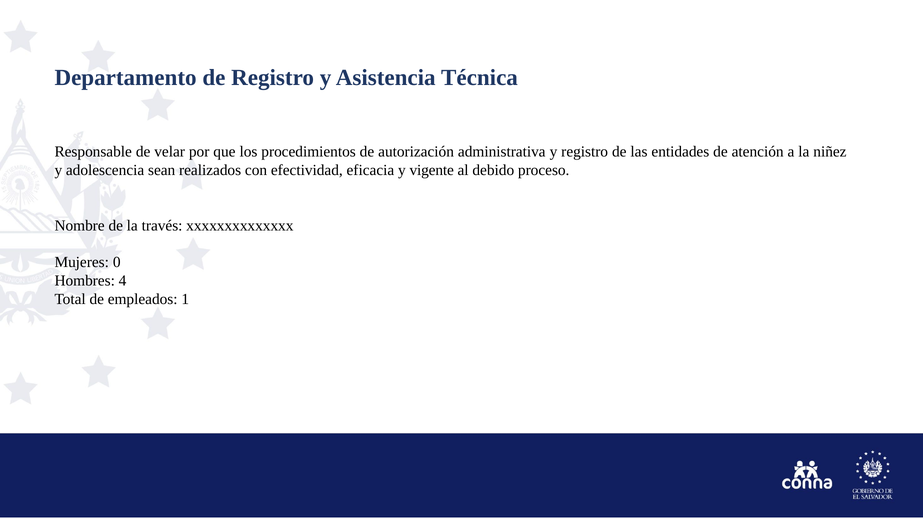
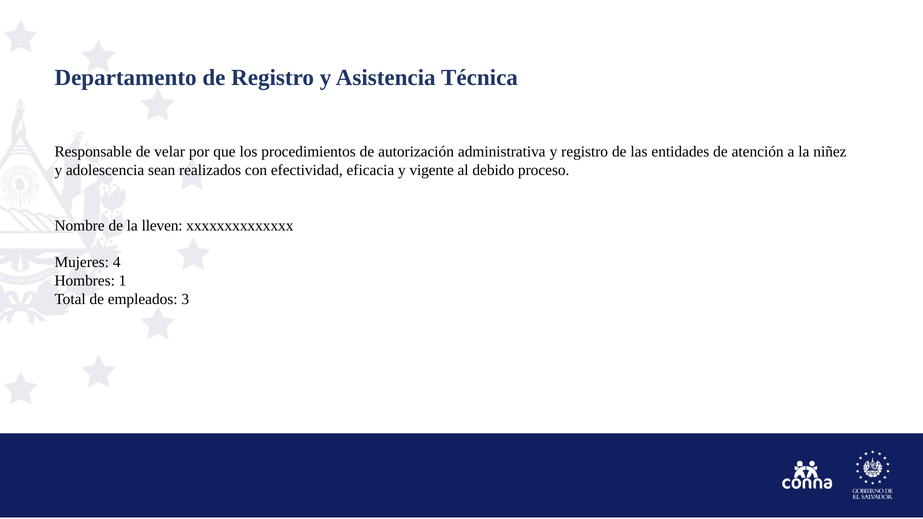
través: través -> lleven (162, 226)
0: 0 -> 4 (117, 262)
4: 4 -> 1 (123, 281)
1: 1 -> 3 (185, 299)
